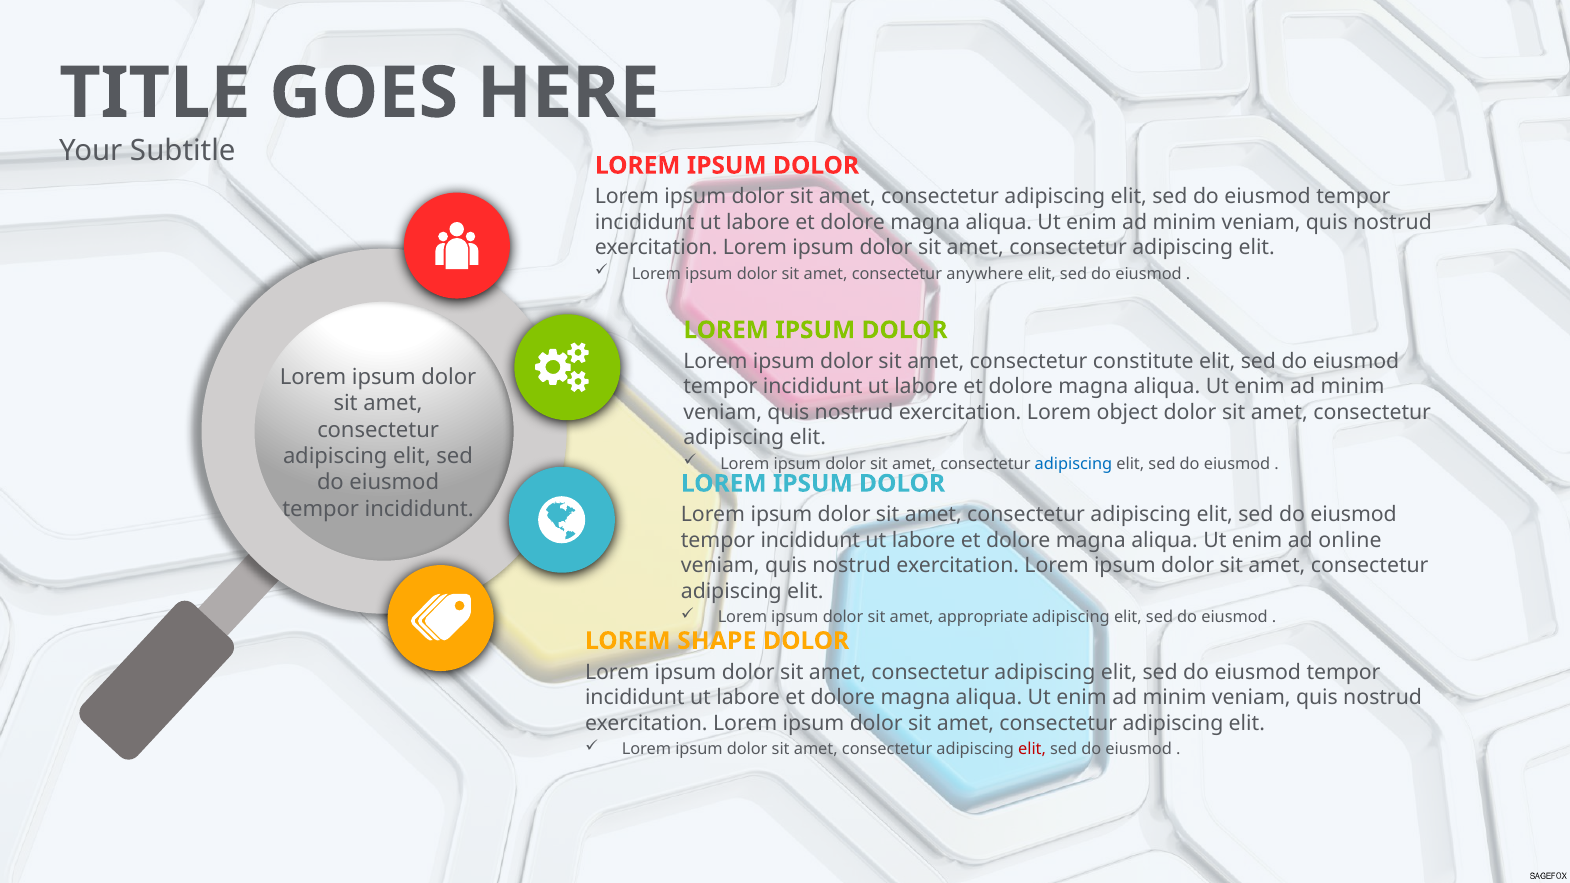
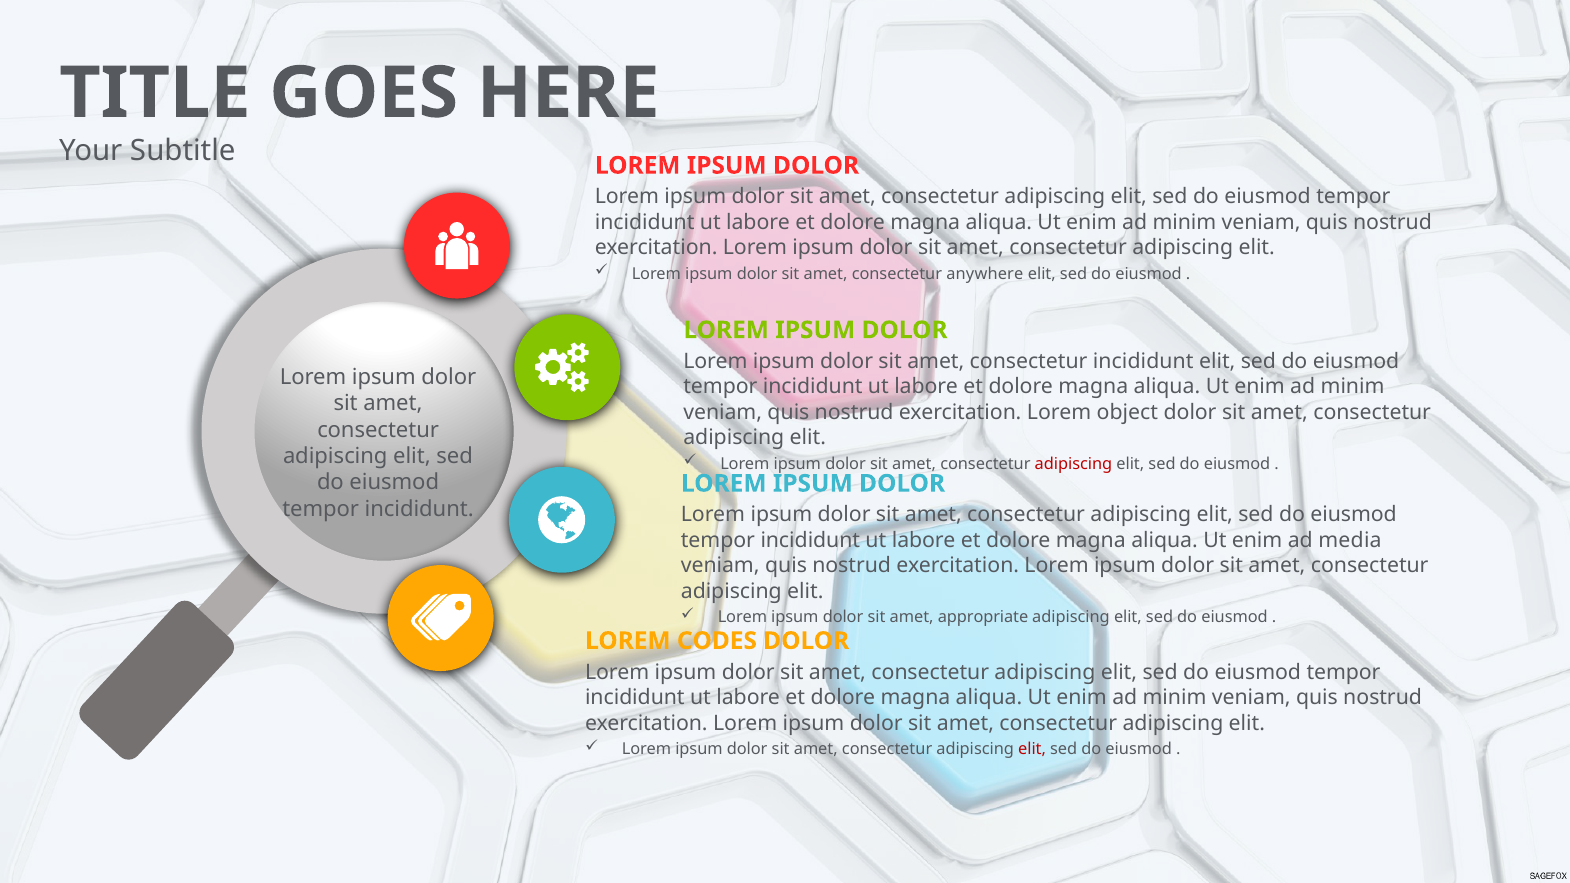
consectetur constitute: constitute -> incididunt (1143, 361)
adipiscing colour: blue -> red (1073, 464)
online: online -> media (1350, 540)
SHAPE: SHAPE -> CODES (717, 641)
